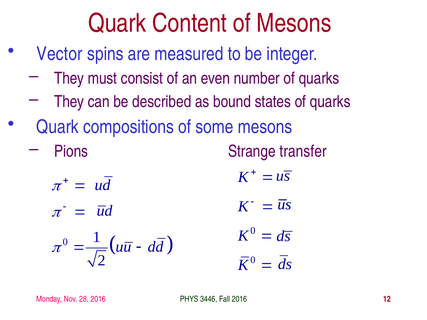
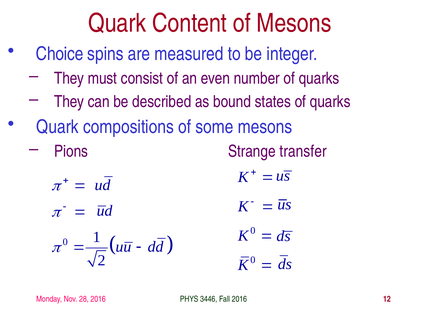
Vector: Vector -> Choice (60, 54)
